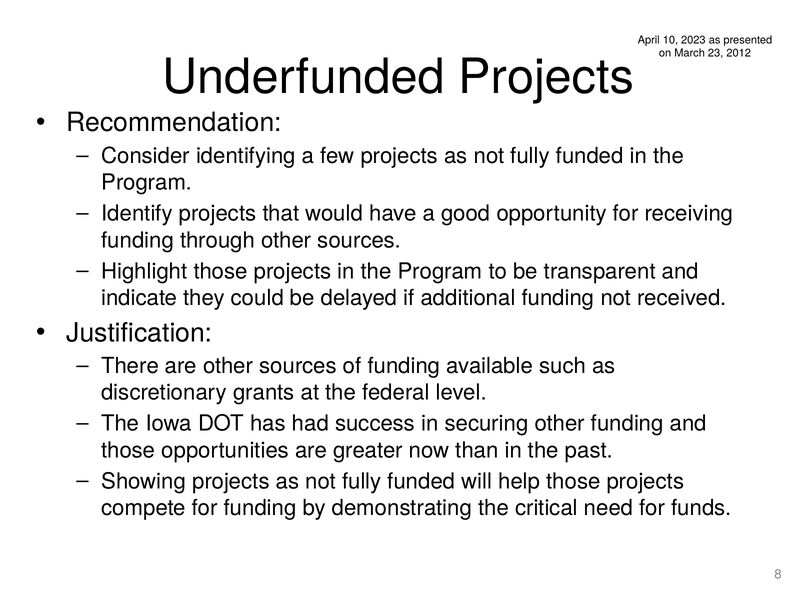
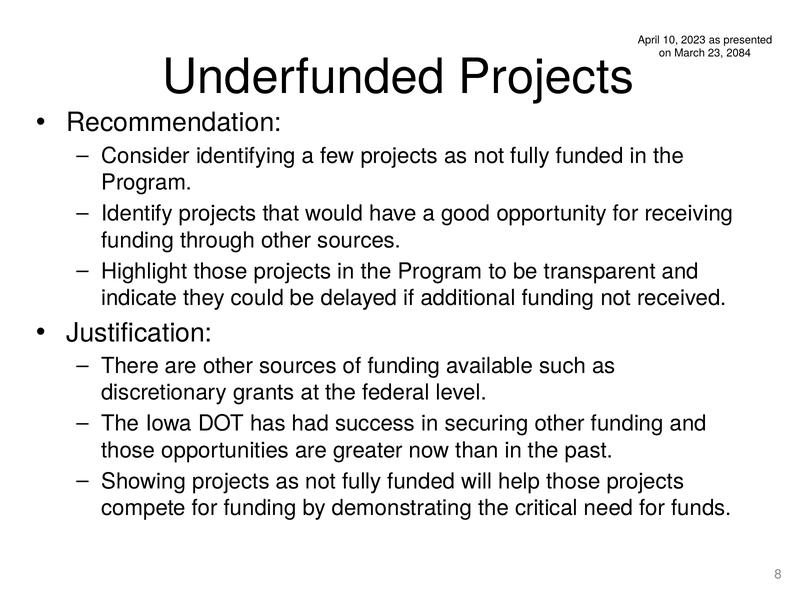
2012: 2012 -> 2084 (739, 53)
